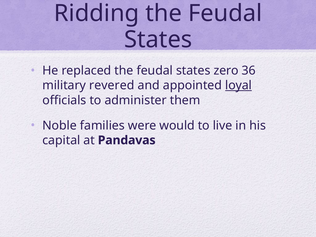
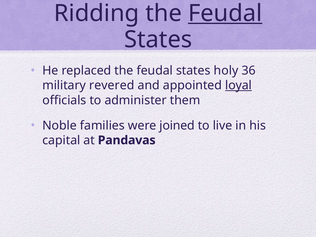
Feudal underline: none -> present (225, 13)
zero: zero -> holy (226, 71)
would: would -> joined (177, 125)
